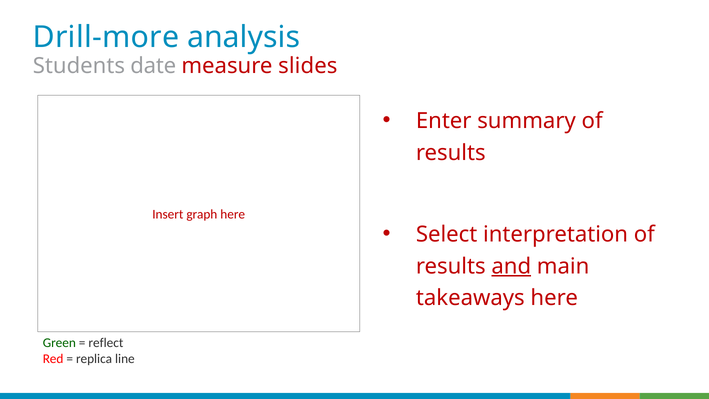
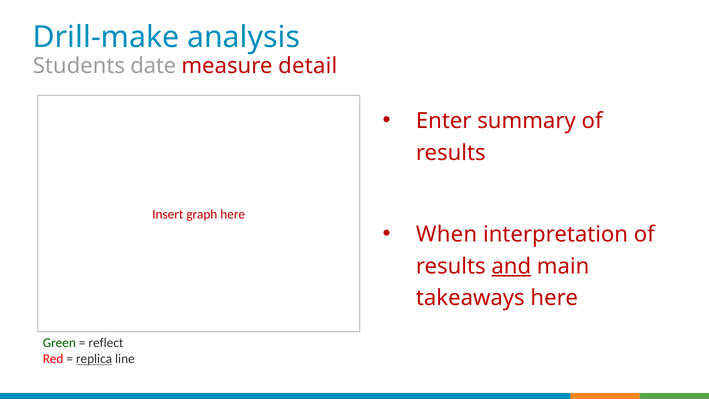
Drill-more: Drill-more -> Drill-make (106, 37)
slides: slides -> detail (308, 66)
Select: Select -> When (447, 234)
replica underline: none -> present (94, 359)
